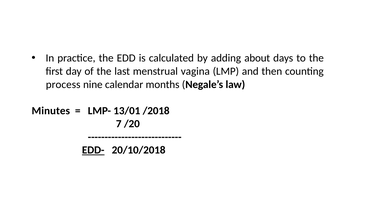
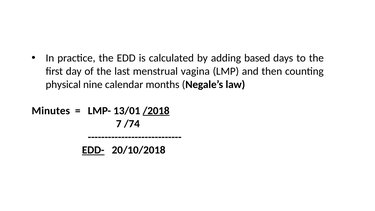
about: about -> based (257, 58)
process: process -> physical (63, 84)
/2018 underline: none -> present (156, 111)
/20: /20 -> /74 (132, 124)
